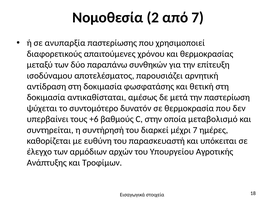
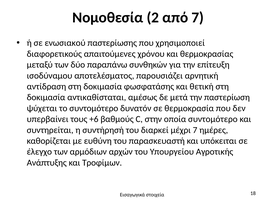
ανυπαρξία: ανυπαρξία -> ενωσιακού (65, 43)
οποία μεταβολισμό: μεταβολισμό -> συντομότερο (213, 119)
